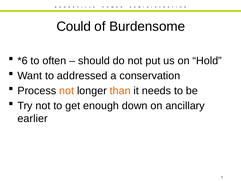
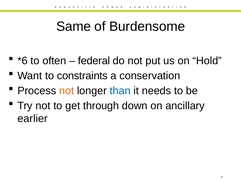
Could: Could -> Same (74, 26)
should: should -> federal (94, 61)
addressed: addressed -> constraints (82, 76)
than colour: orange -> blue (120, 91)
enough: enough -> through (101, 106)
